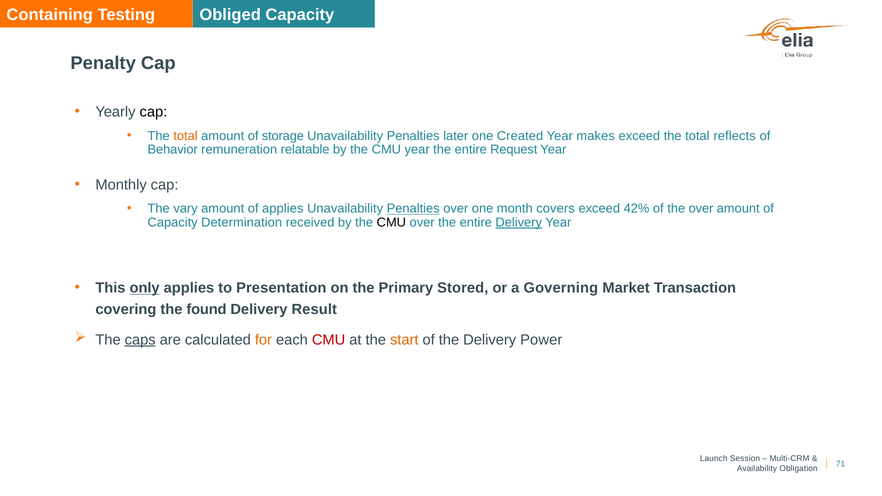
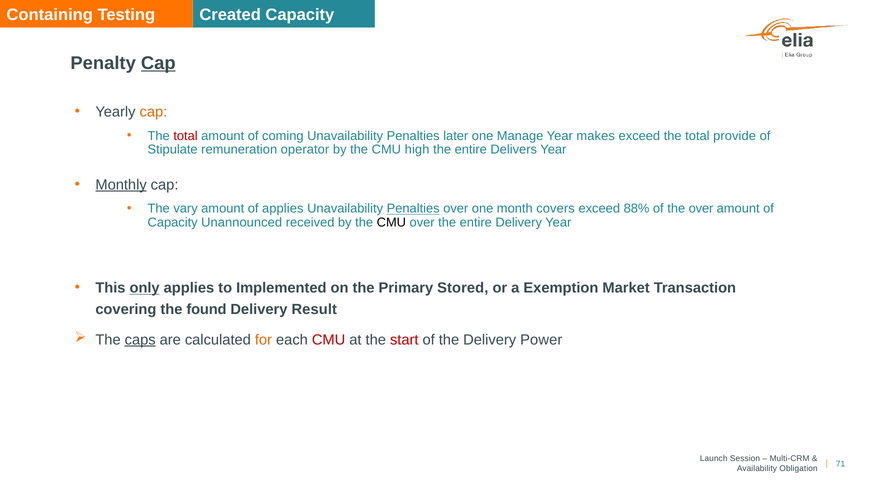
Obliged: Obliged -> Created (230, 15)
Cap underline: none -> present (158, 63)
cap colour: black -> orange (153, 112)
total colour: orange -> red (186, 136)
storage: storage -> coming (283, 136)
Created: Created -> Manage (520, 136)
reflects: reflects -> provide (735, 136)
Behavior: Behavior -> Stipulate (173, 150)
relatable: relatable -> operator (305, 150)
CMU year: year -> high (417, 150)
Request: Request -> Delivers (514, 150)
Monthly underline: none -> present (121, 185)
42%: 42% -> 88% (637, 209)
Determination: Determination -> Unannounced (242, 222)
Delivery underline: present -> none (519, 222)
Presentation: Presentation -> Implemented (281, 288)
Governing: Governing -> Exemption (561, 288)
start colour: orange -> red (404, 340)
